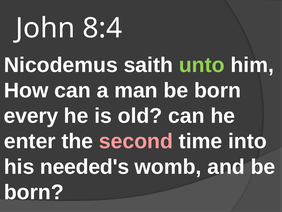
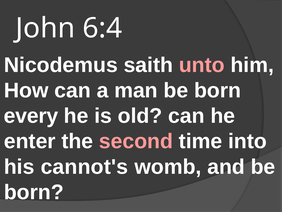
8:4: 8:4 -> 6:4 (102, 28)
unto colour: light green -> pink (202, 65)
needed's: needed's -> cannot's (84, 166)
